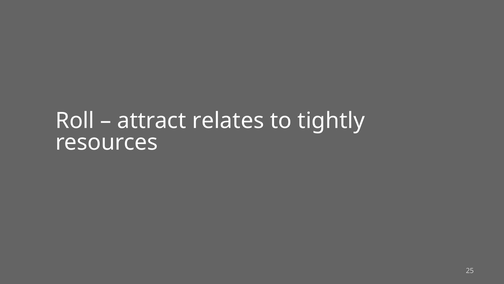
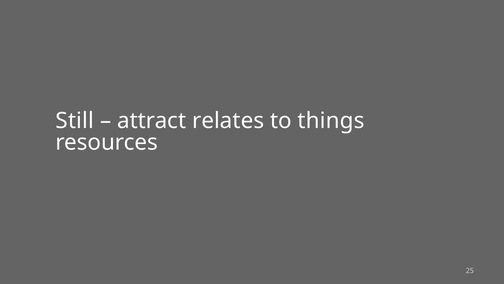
Roll: Roll -> Still (75, 121)
tightly: tightly -> things (331, 121)
